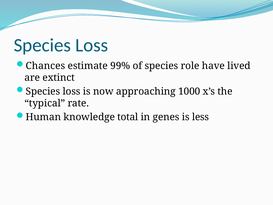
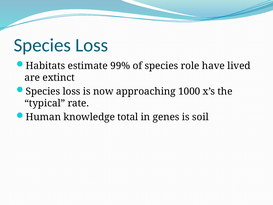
Chances: Chances -> Habitats (45, 66)
less: less -> soil (200, 117)
